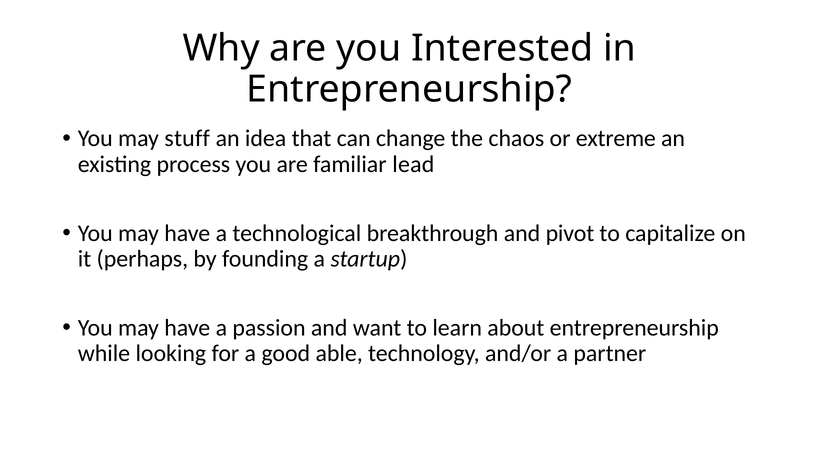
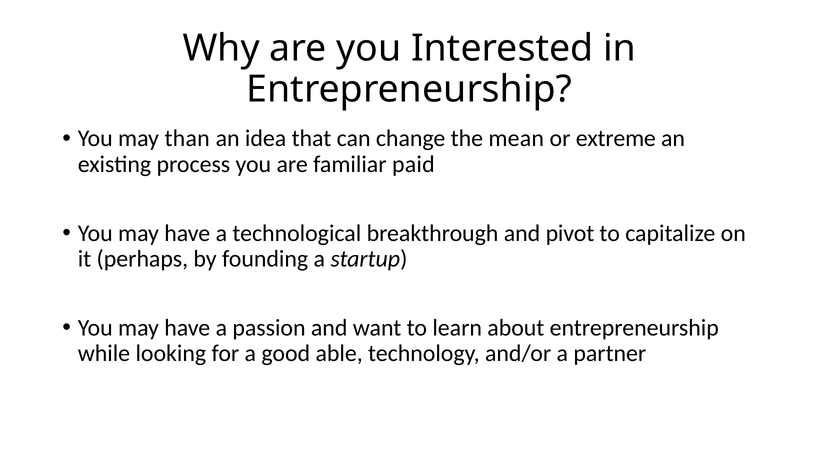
stuff: stuff -> than (187, 138)
chaos: chaos -> mean (516, 138)
lead: lead -> paid (413, 164)
